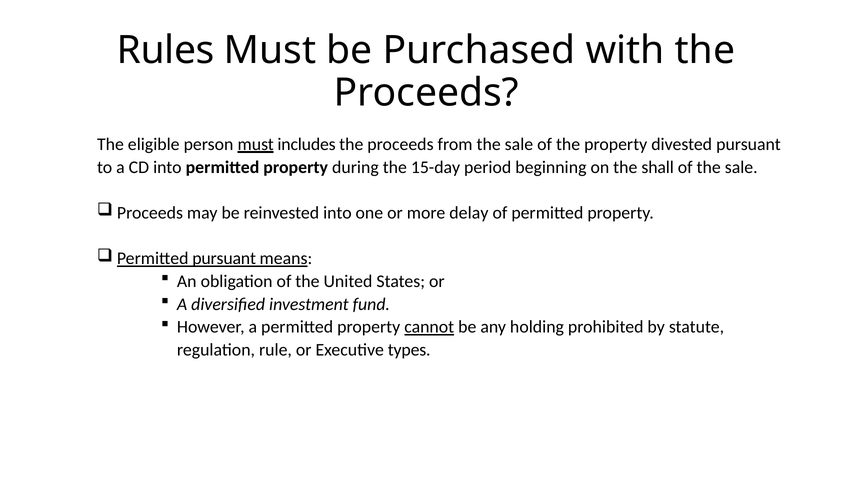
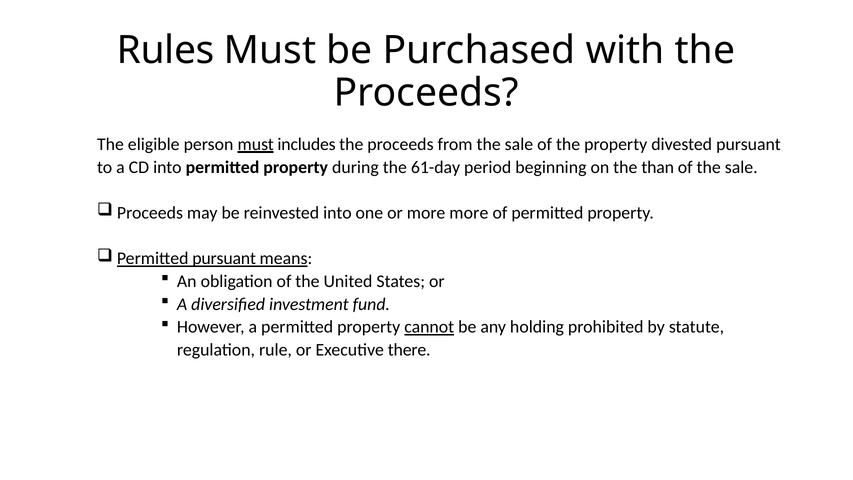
15-day: 15-day -> 61-day (436, 167)
shall: shall -> than (658, 167)
more delay: delay -> more (469, 213)
types: types -> there (409, 350)
